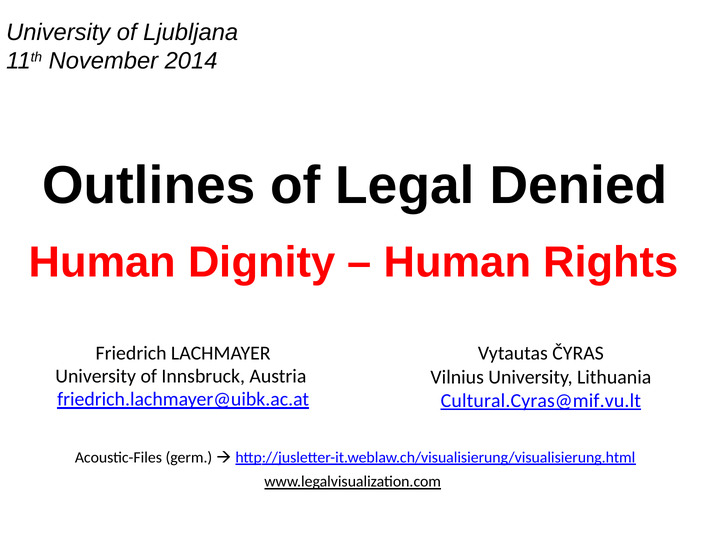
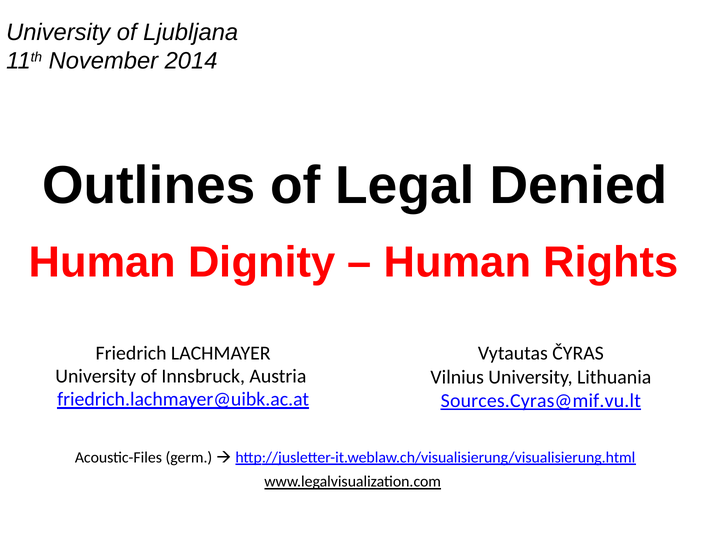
Cultural.Cyras@mif.vu.lt: Cultural.Cyras@mif.vu.lt -> Sources.Cyras@mif.vu.lt (541, 401)
